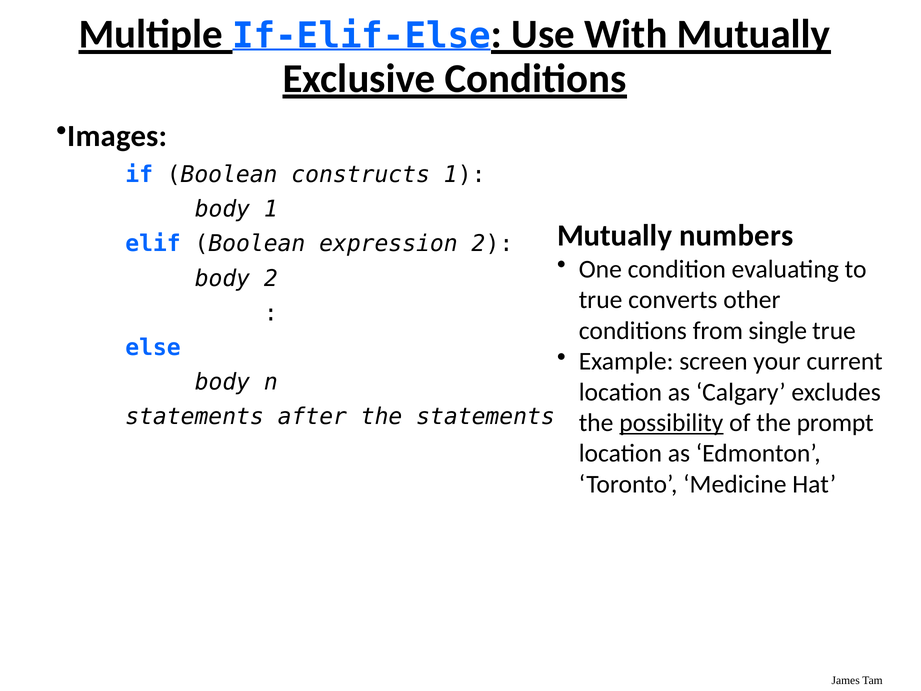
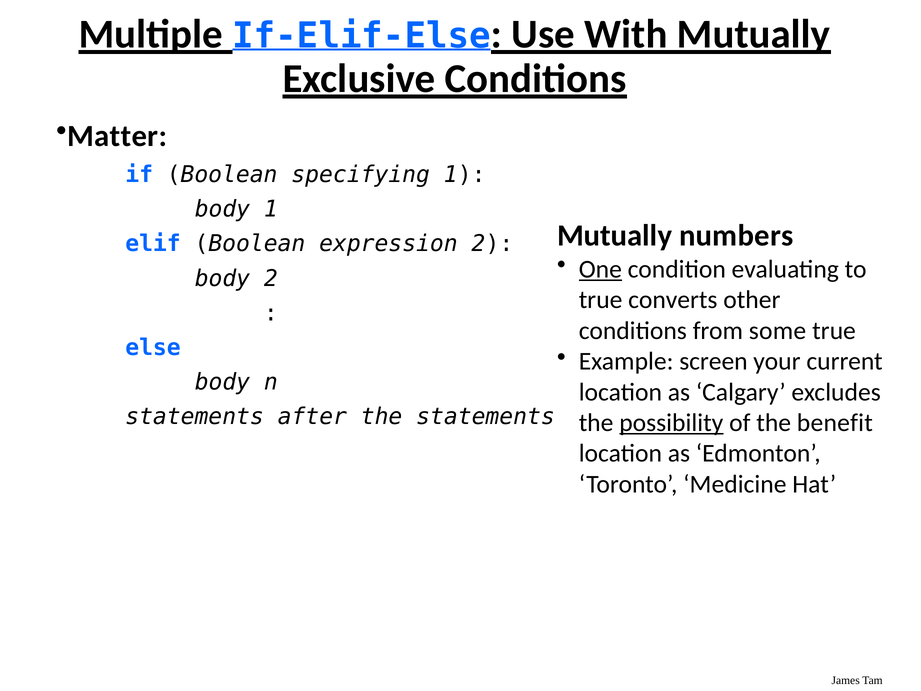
Images: Images -> Matter (117, 136)
constructs: constructs -> specifying (361, 175)
One underline: none -> present (600, 269)
single: single -> some (777, 331)
prompt: prompt -> benefit (835, 423)
